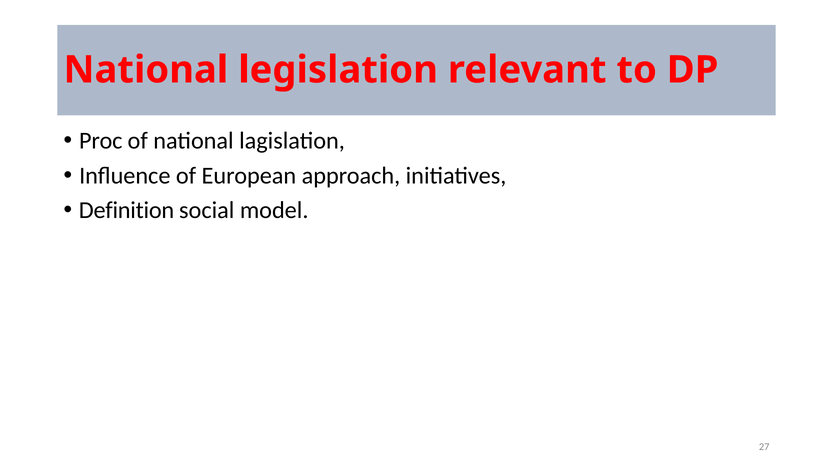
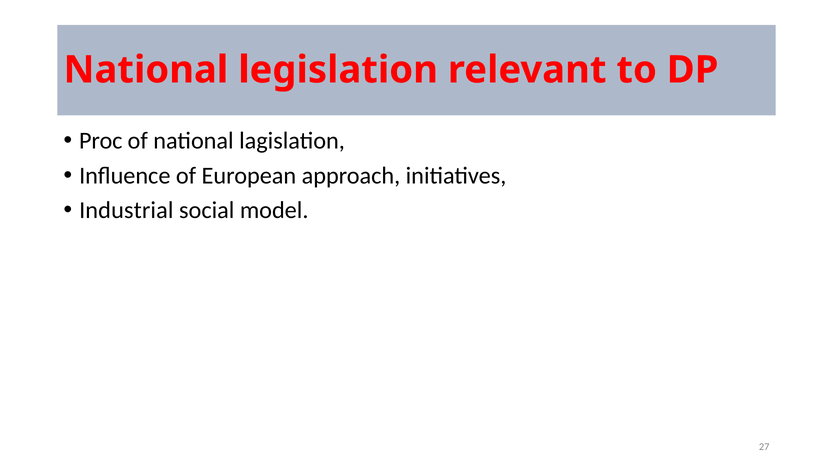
Definition: Definition -> Industrial (126, 211)
